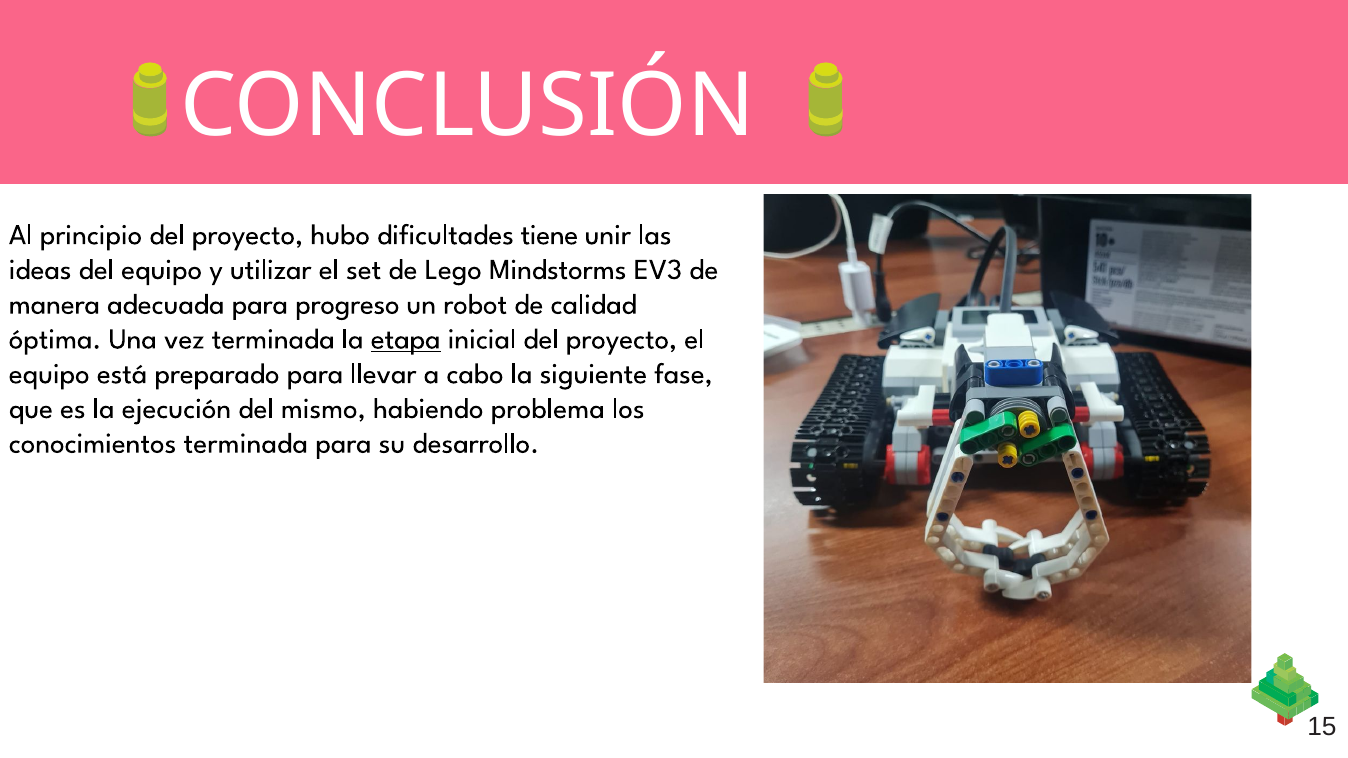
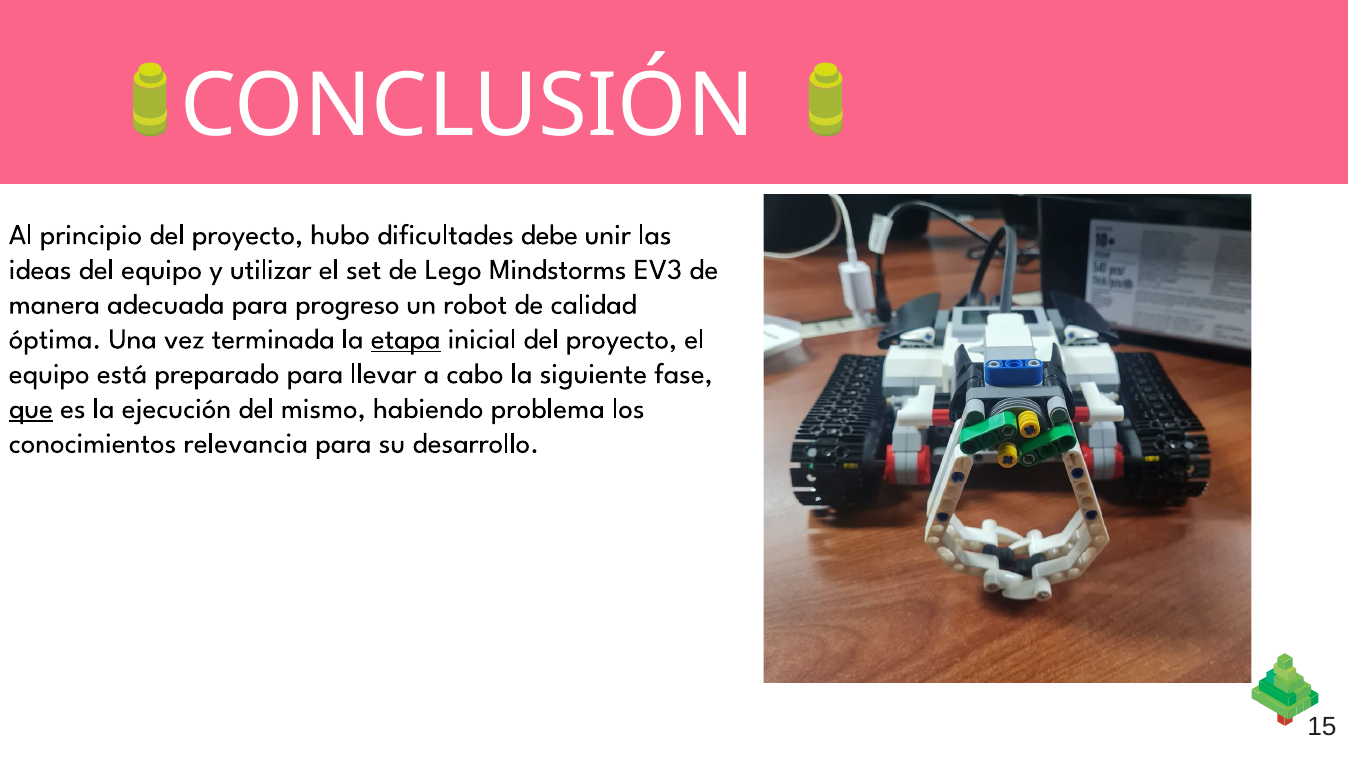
tiene: tiene -> debe (549, 235)
que underline: none -> present (31, 409)
conocimientos terminada: terminada -> relevancia (246, 443)
